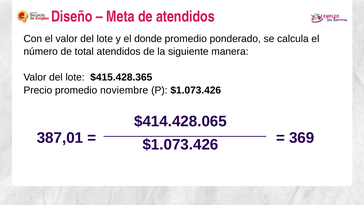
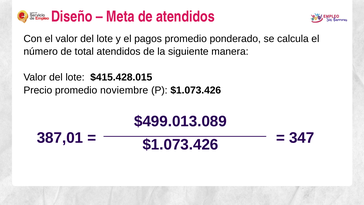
donde: donde -> pagos (148, 39)
$415.428.365: $415.428.365 -> $415.428.015 (121, 77)
$414.428.065: $414.428.065 -> $499.013.089 (180, 121)
369: 369 -> 347 (302, 138)
